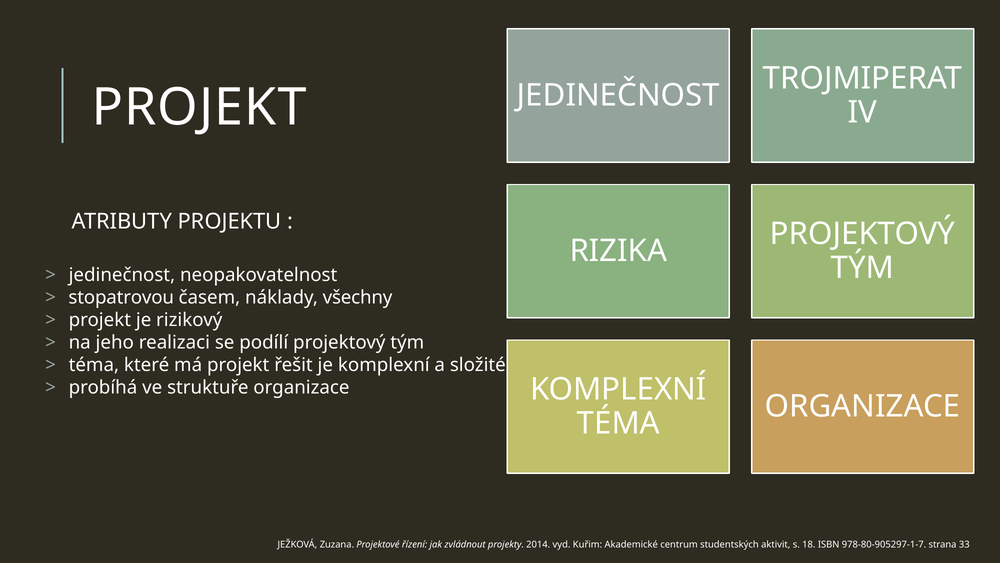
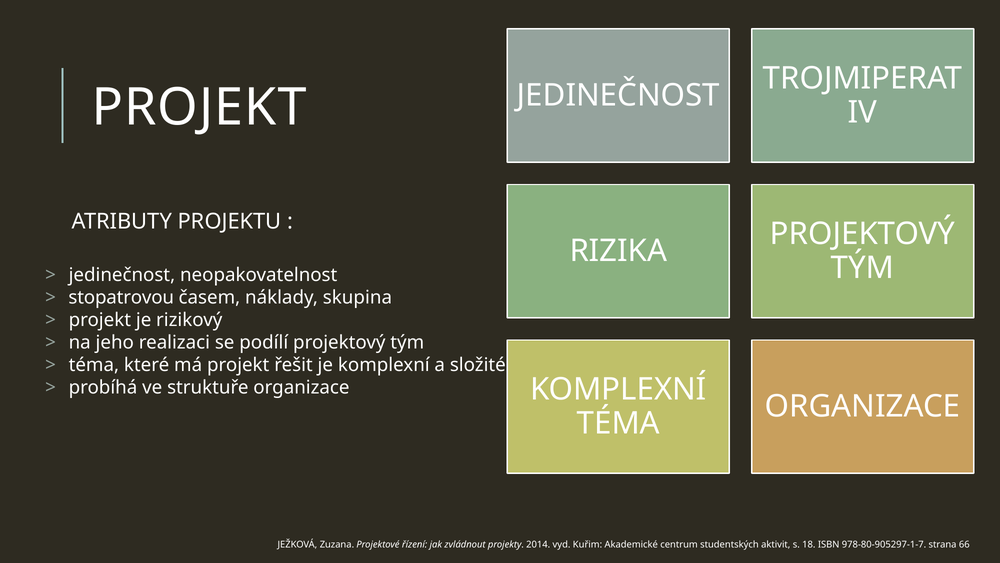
všechny: všechny -> skupina (357, 297)
33: 33 -> 66 (964, 544)
